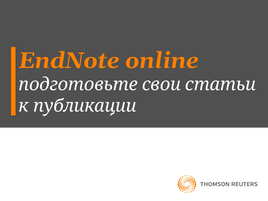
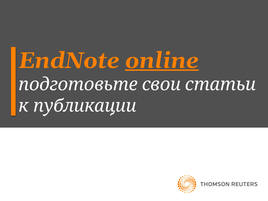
online underline: none -> present (162, 61)
